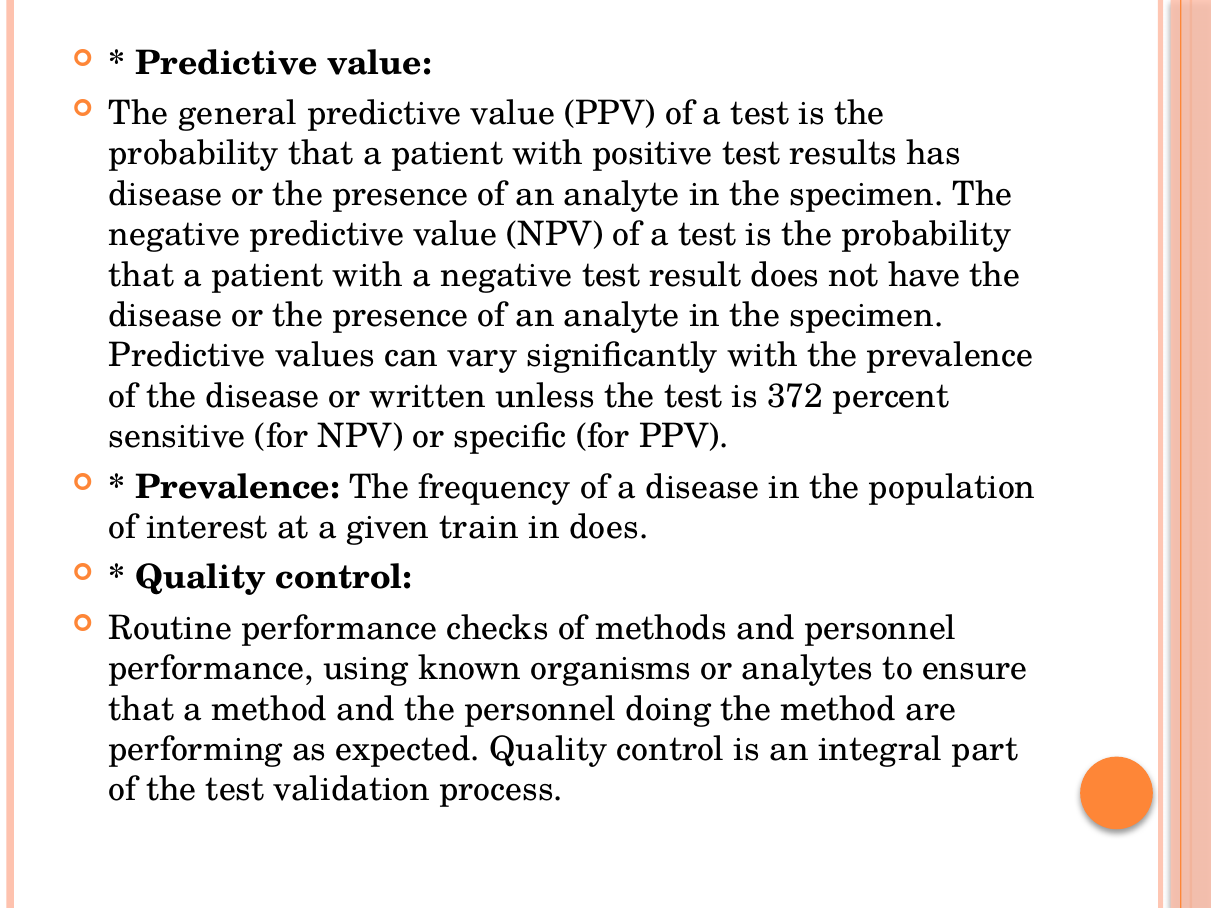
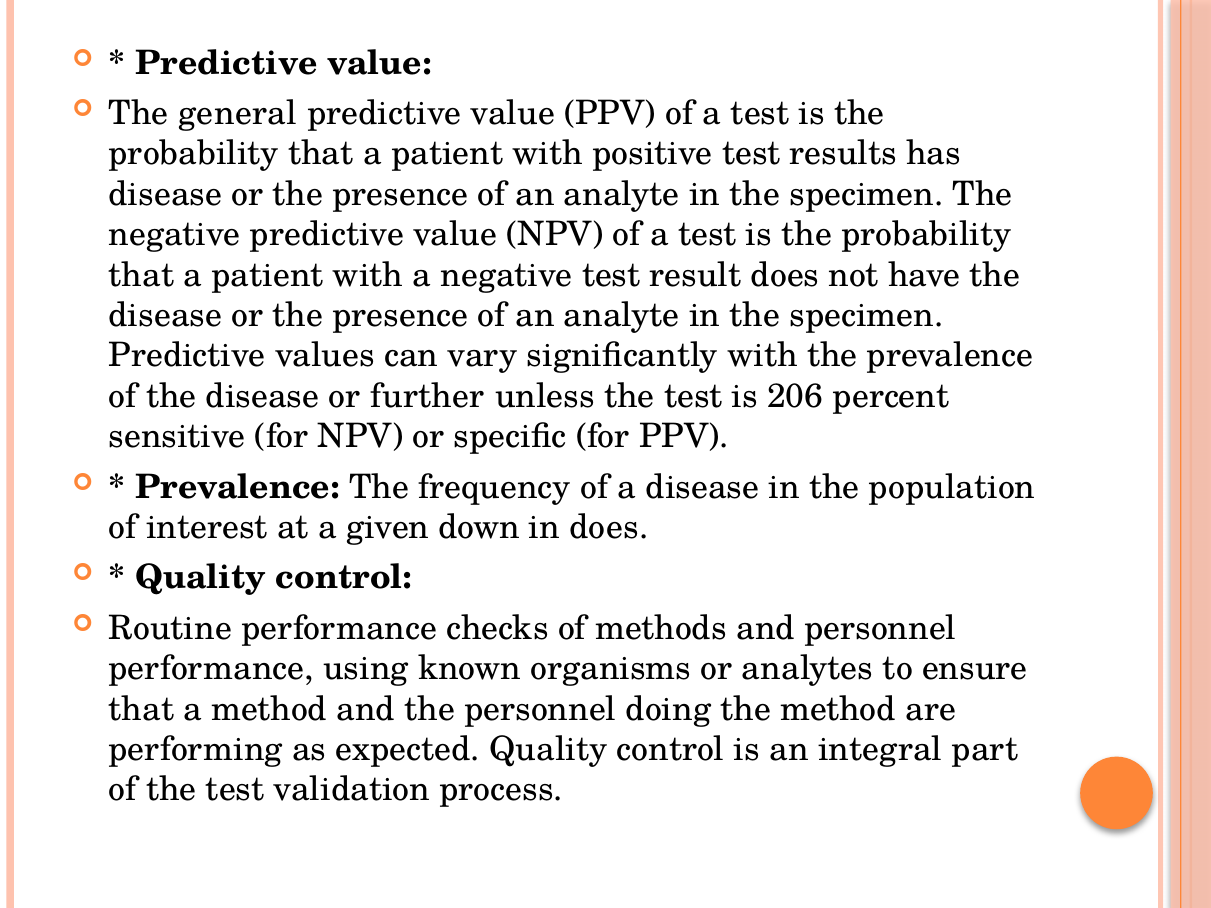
written: written -> further (428, 396)
372: 372 -> 206 (795, 396)
train: train -> down (479, 527)
